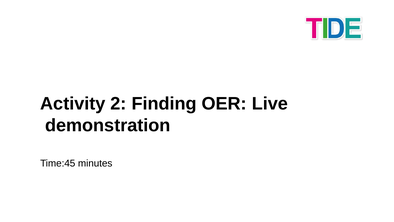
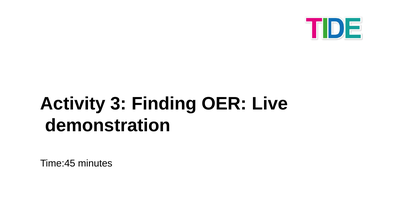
2: 2 -> 3 (118, 103)
